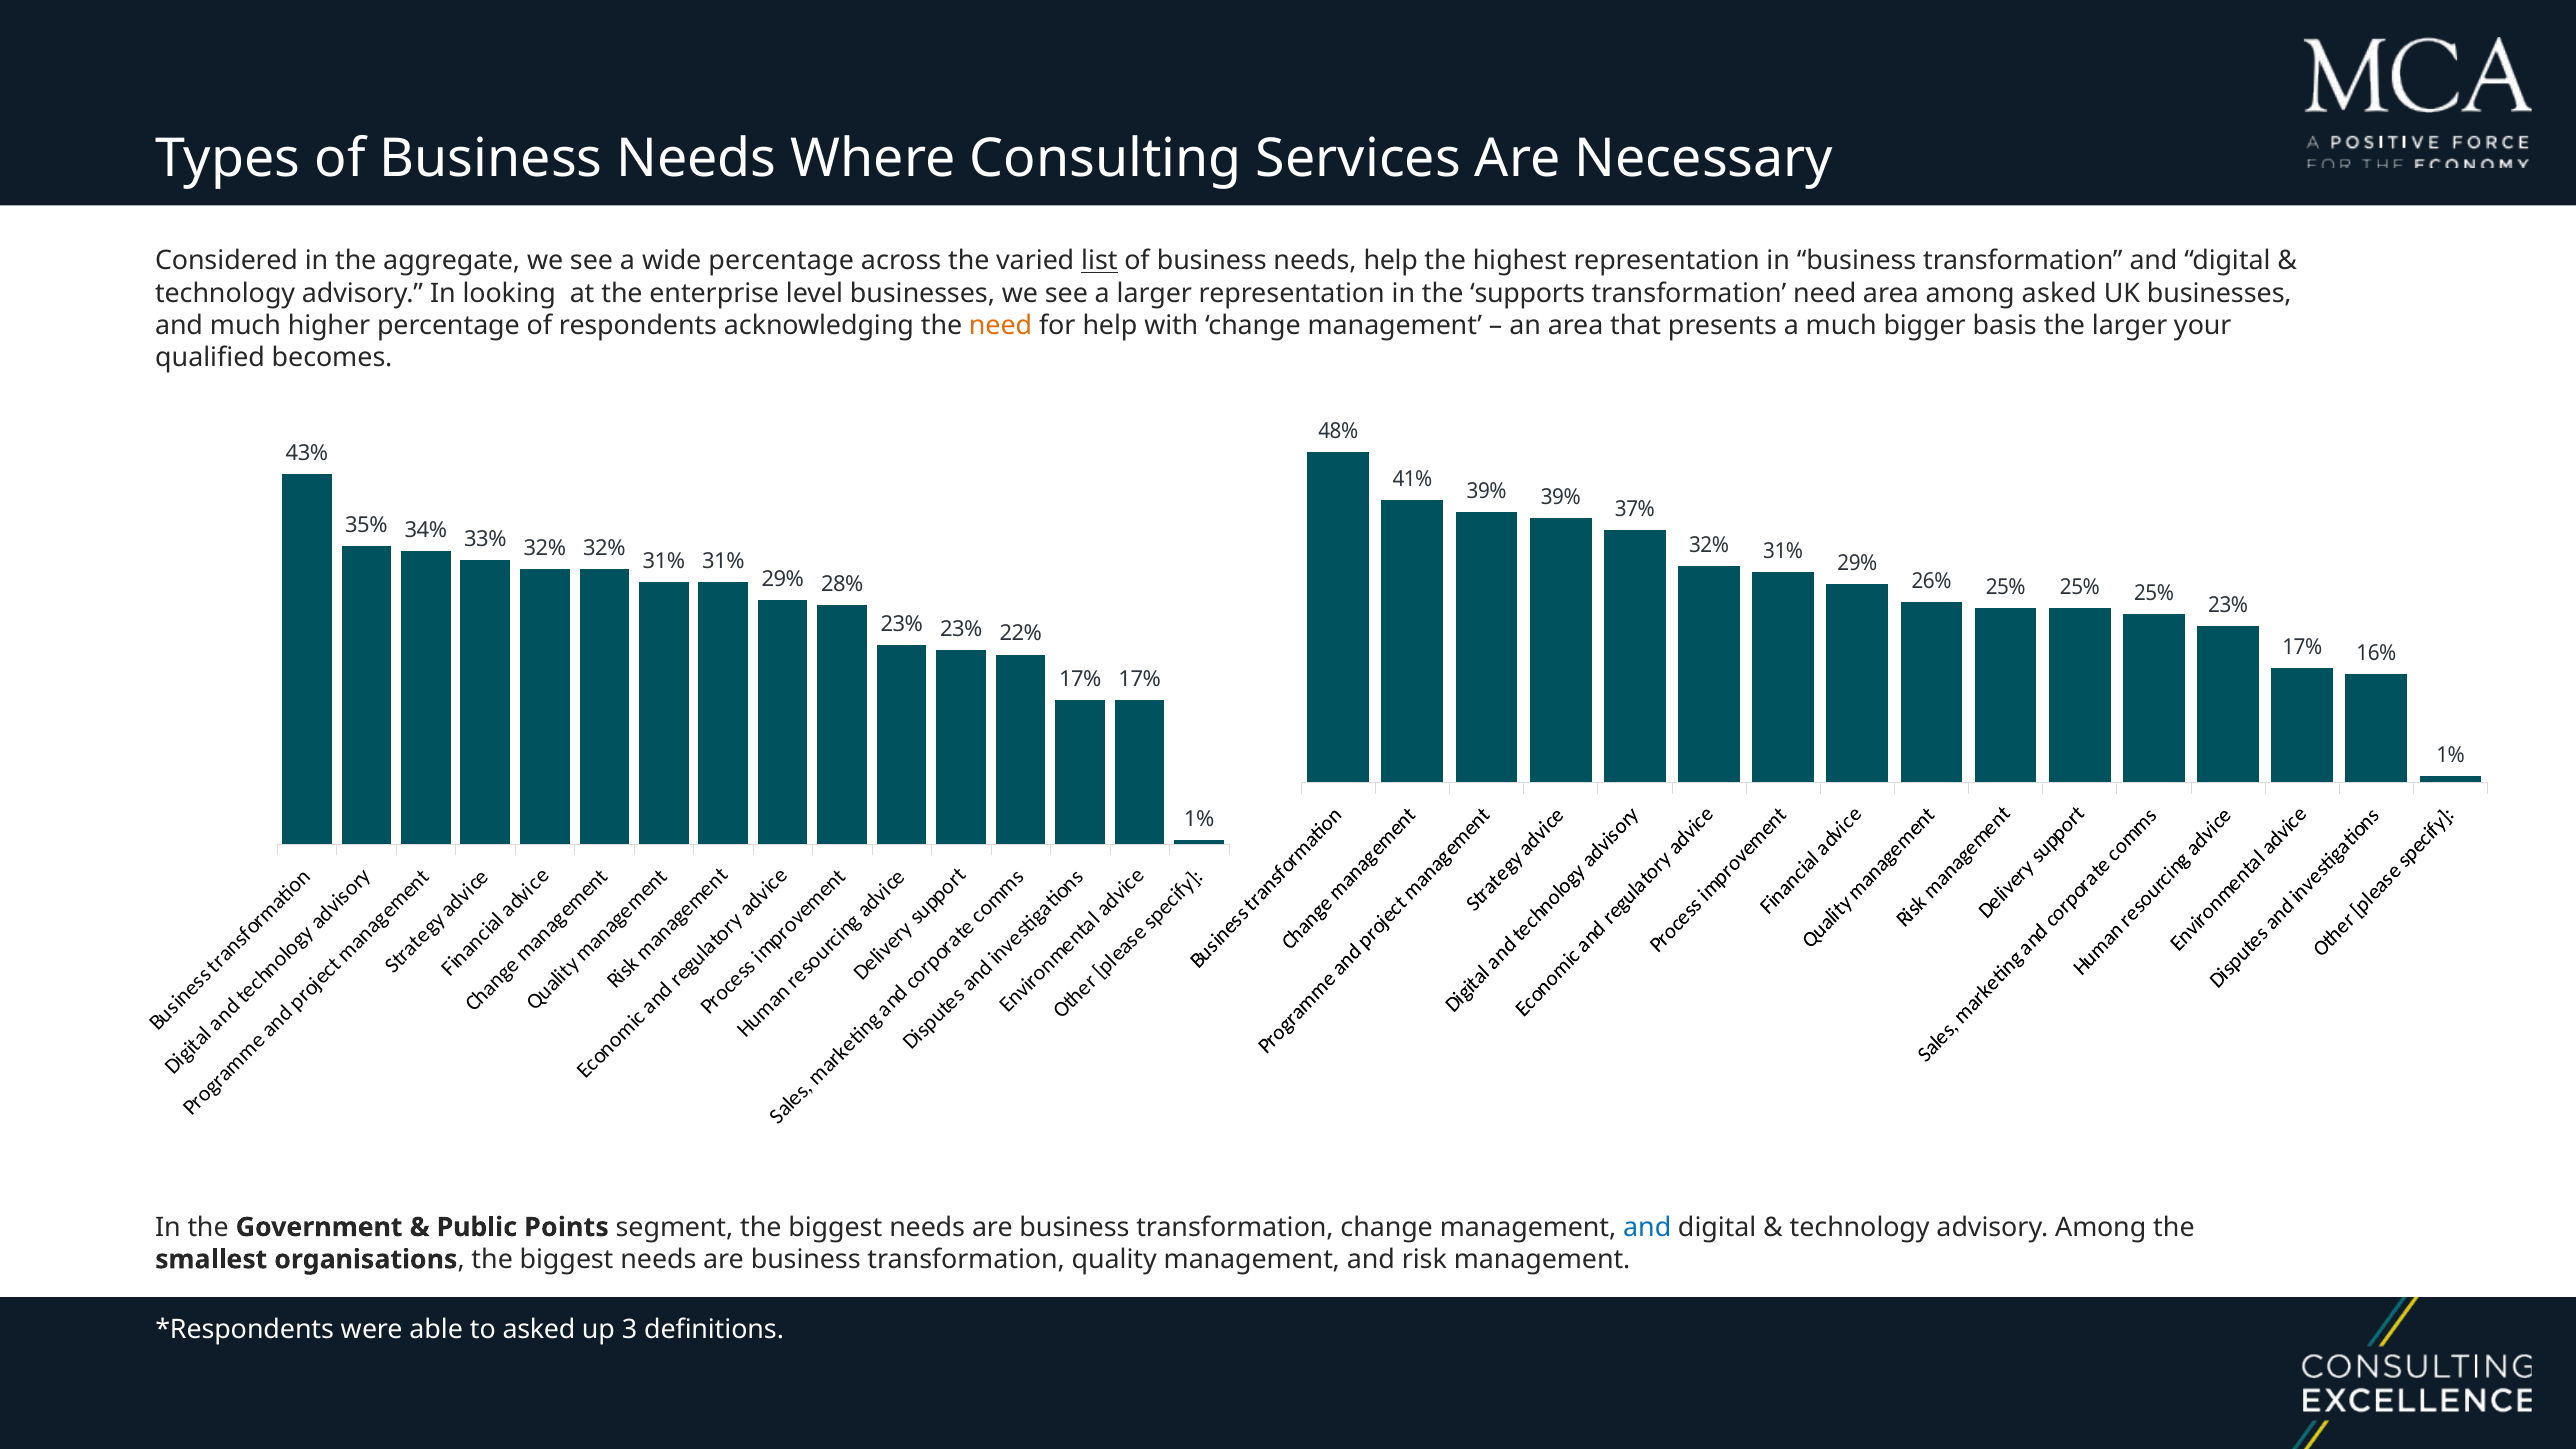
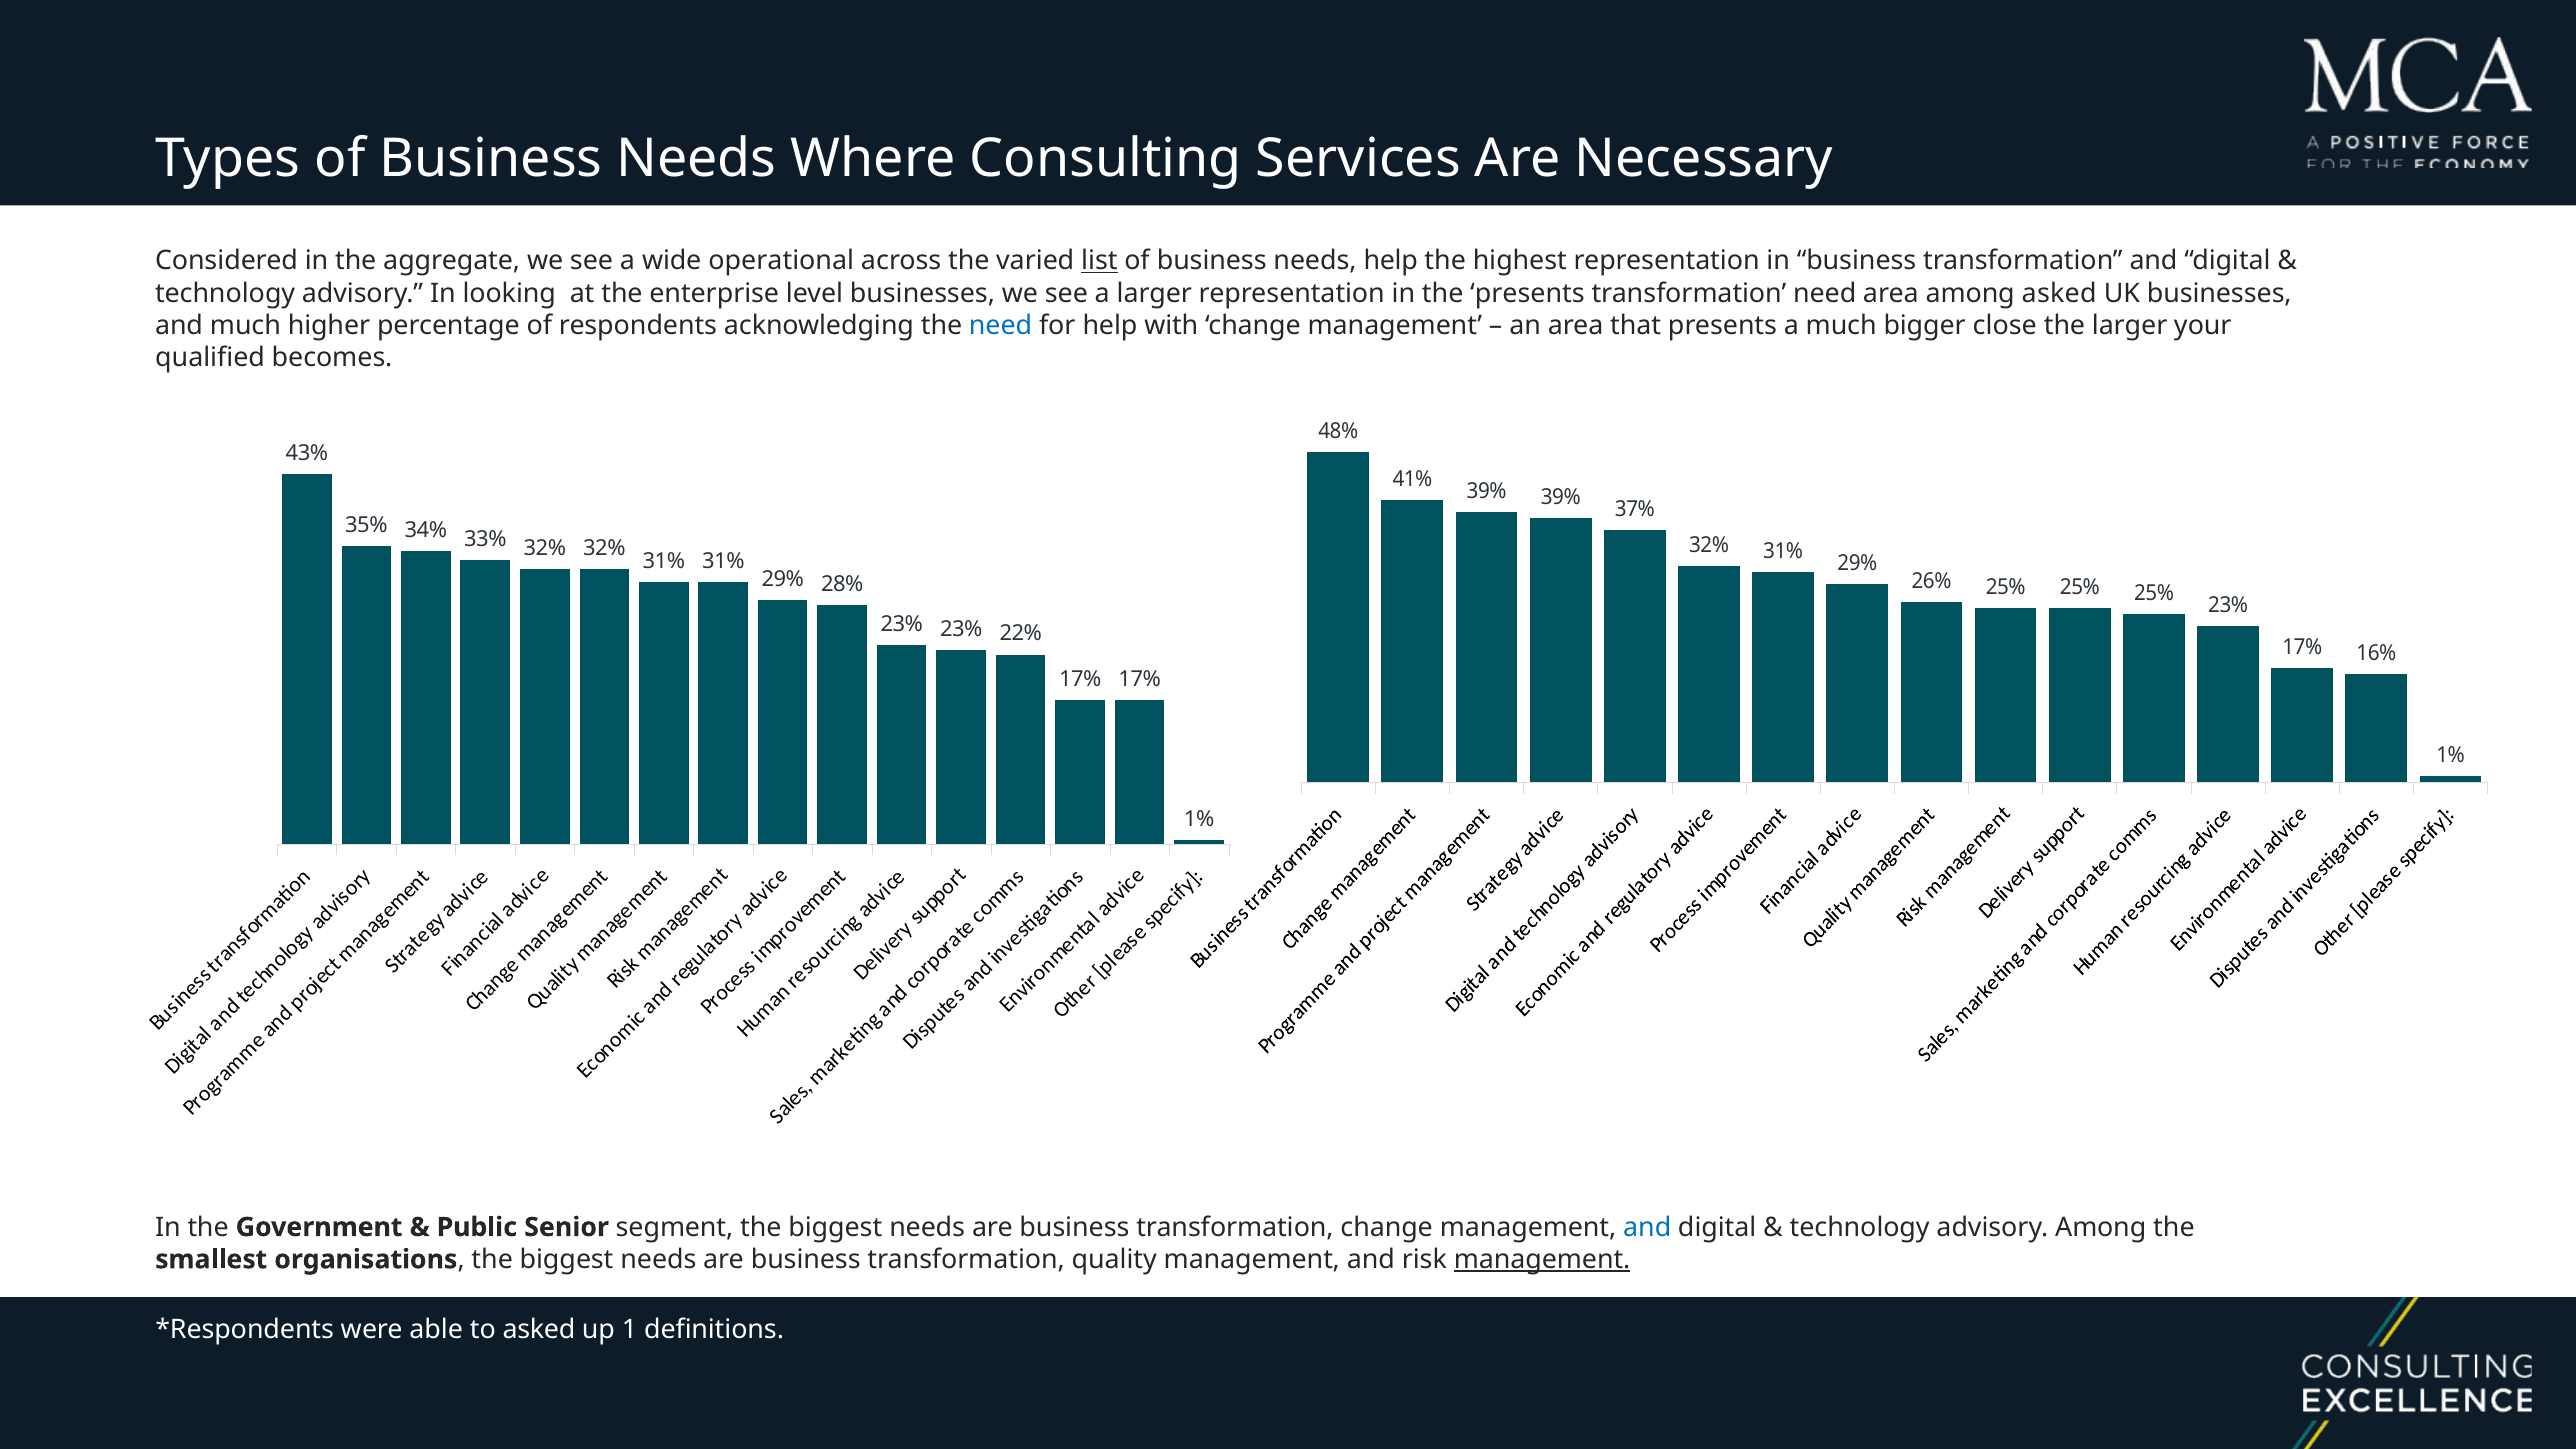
wide percentage: percentage -> operational (781, 261)
the supports: supports -> presents (1527, 293)
need colour: orange -> blue (1001, 326)
basis: basis -> close (2005, 326)
Points: Points -> Senior (567, 1227)
management underline: none -> present (1542, 1259)
3: 3 -> 1 (630, 1329)
